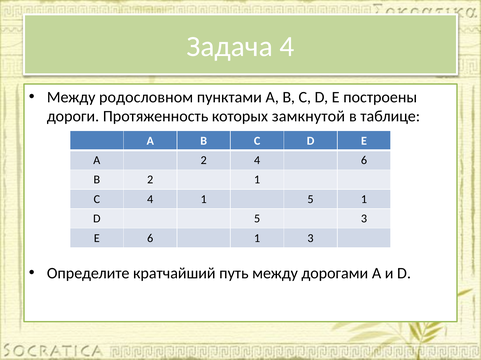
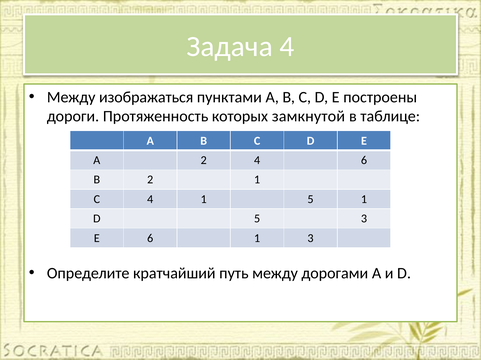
родословном: родословном -> изображаться (146, 97)
